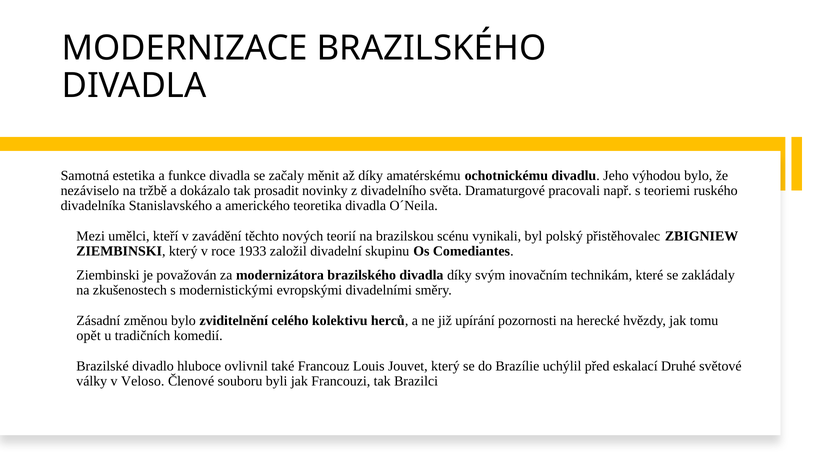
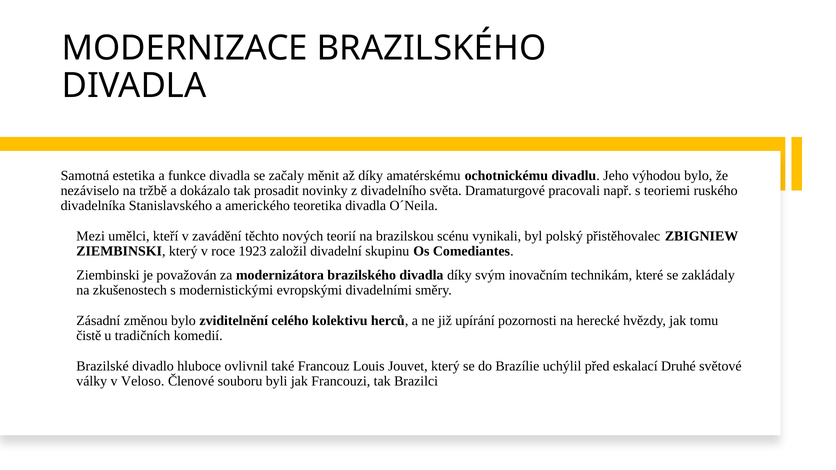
1933: 1933 -> 1923 (253, 251)
opět: opět -> čistě (89, 336)
